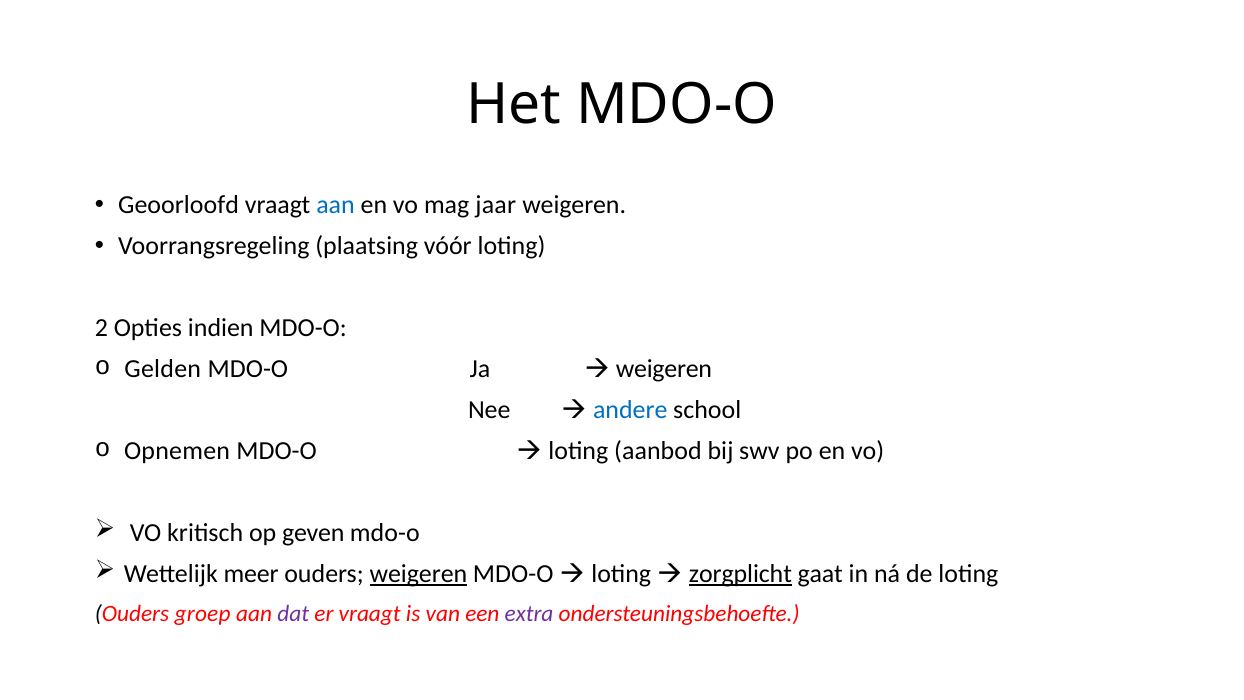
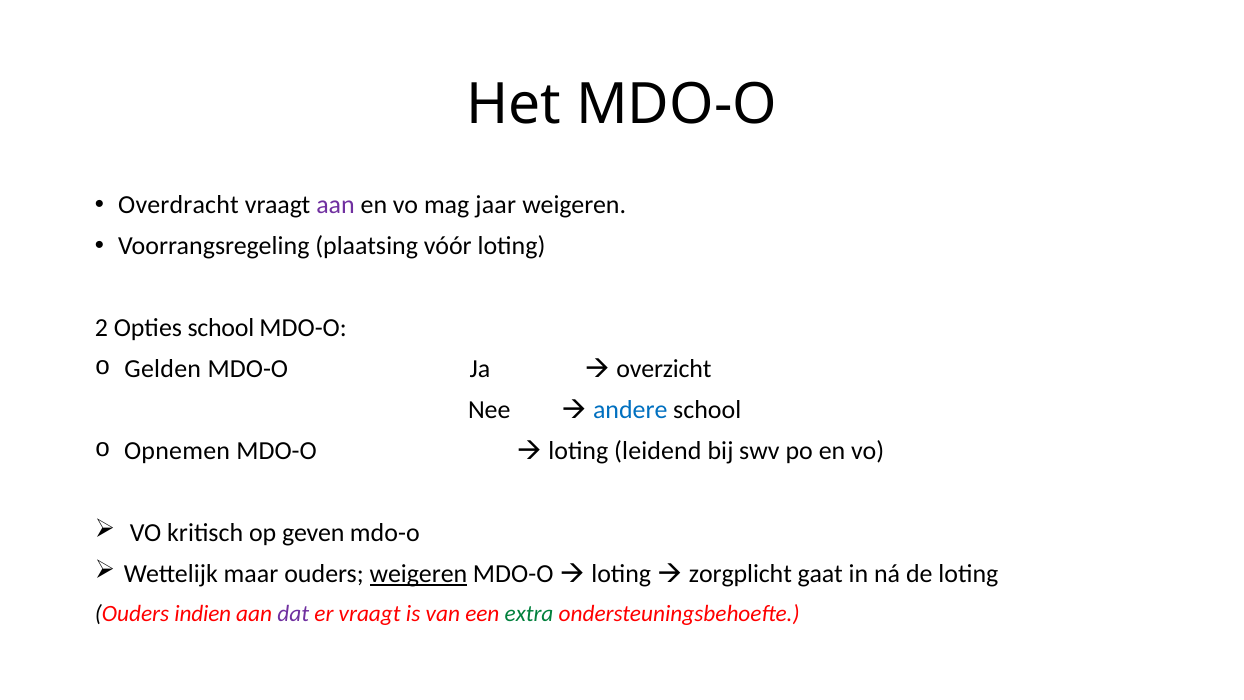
Geoorloofd: Geoorloofd -> Overdracht (178, 205)
aan colour: blue -> purple (336, 205)
Opties indien: indien -> school (221, 328)
weigeren: weigeren -> overzicht (664, 369)
aanbod: aanbod -> leidend (658, 451)
meer: meer -> maar (251, 574)
zorgplicht underline: present -> none (740, 574)
groep: groep -> indien (203, 613)
extra colour: purple -> green (529, 613)
